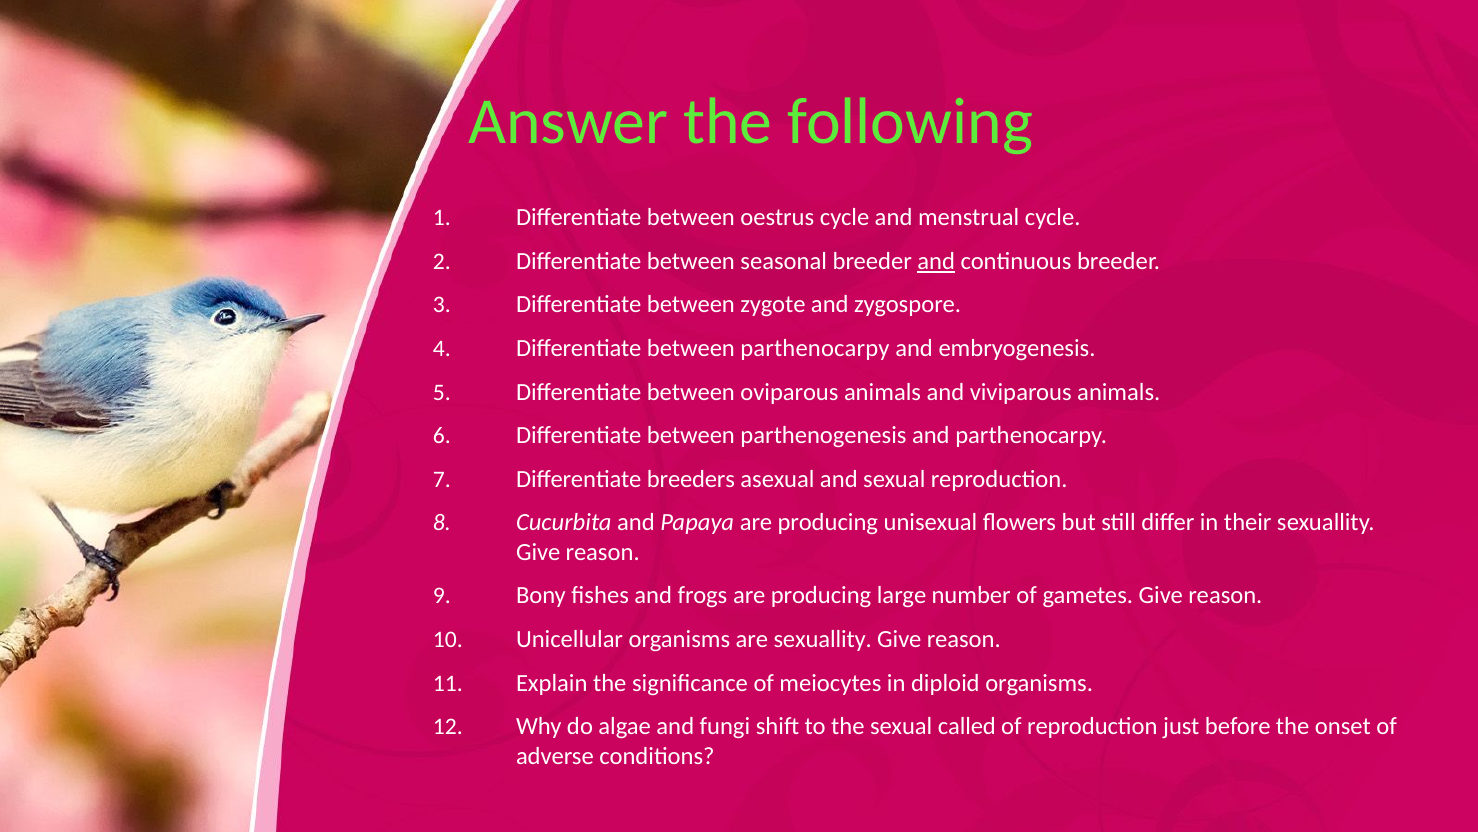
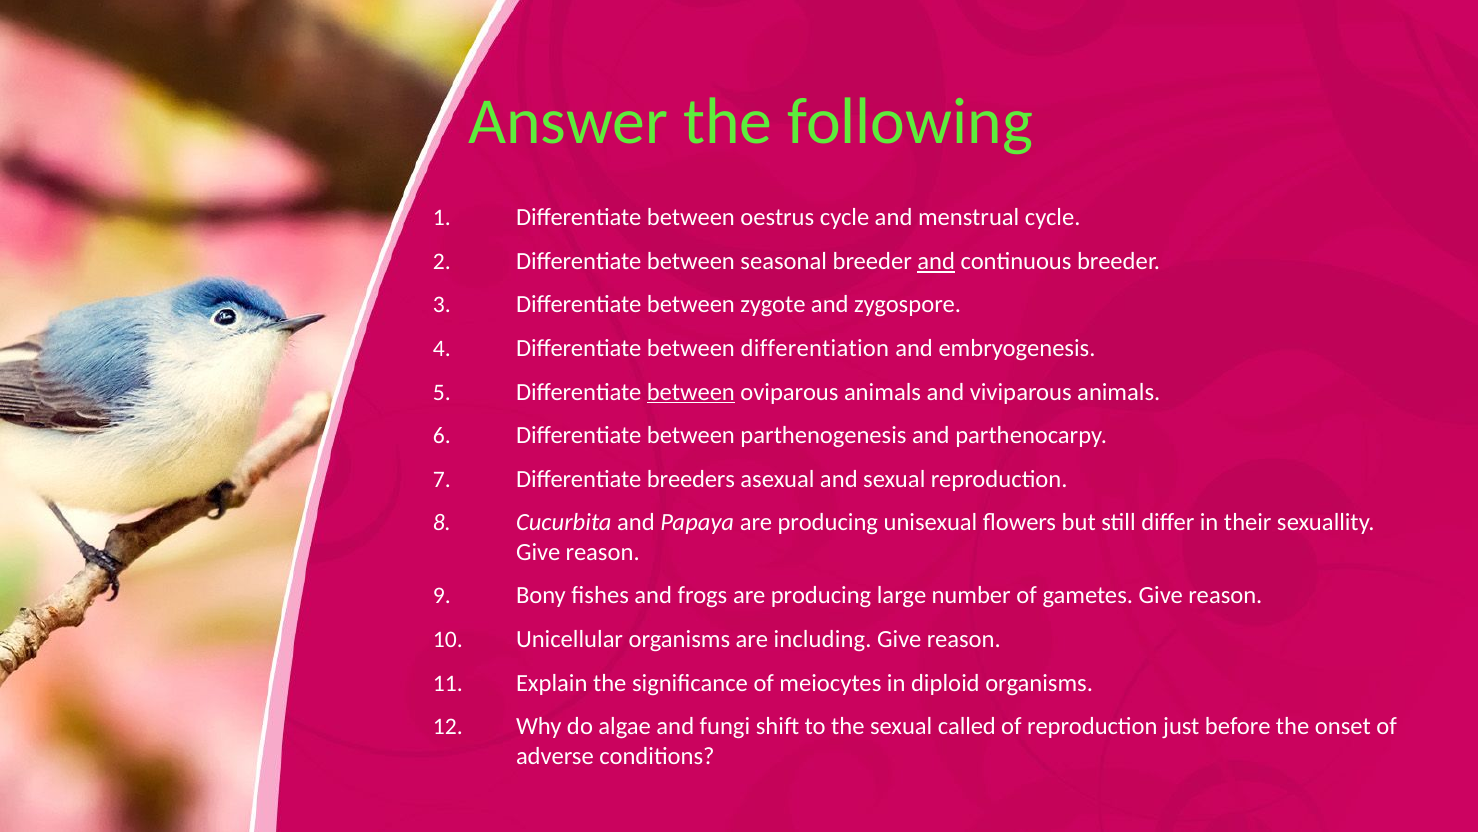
between parthenocarpy: parthenocarpy -> differentiation (815, 348)
between underline: none -> present (691, 392)
are sexuallity: sexuallity -> including (823, 639)
